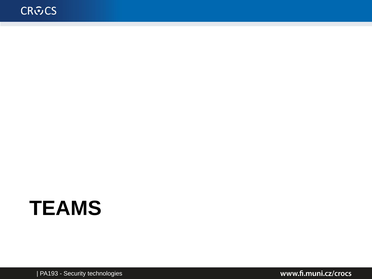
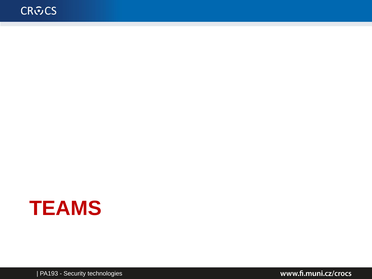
TEAMS colour: black -> red (65, 208)
